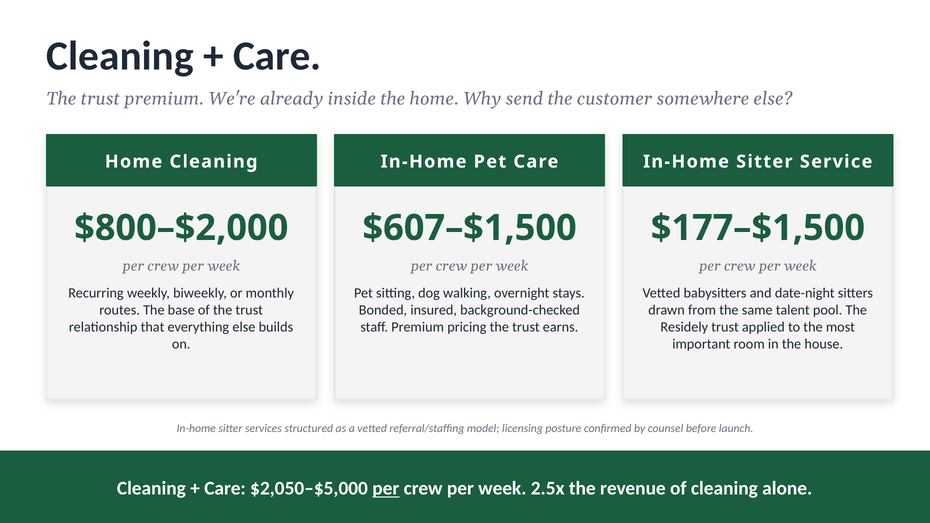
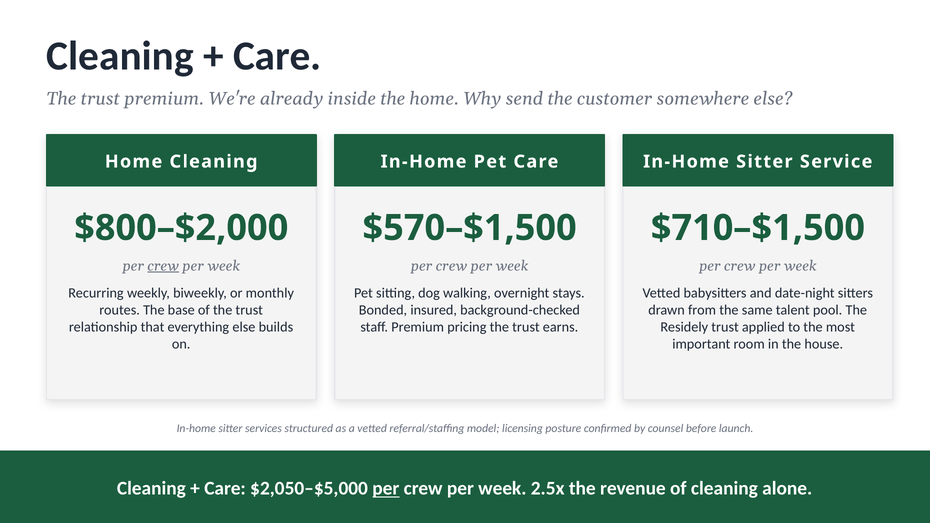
$607–$1,500: $607–$1,500 -> $570–$1,500 (470, 228)
$177–$1,500: $177–$1,500 -> $710–$1,500 (758, 228)
crew underline: none -> present (163, 266)
